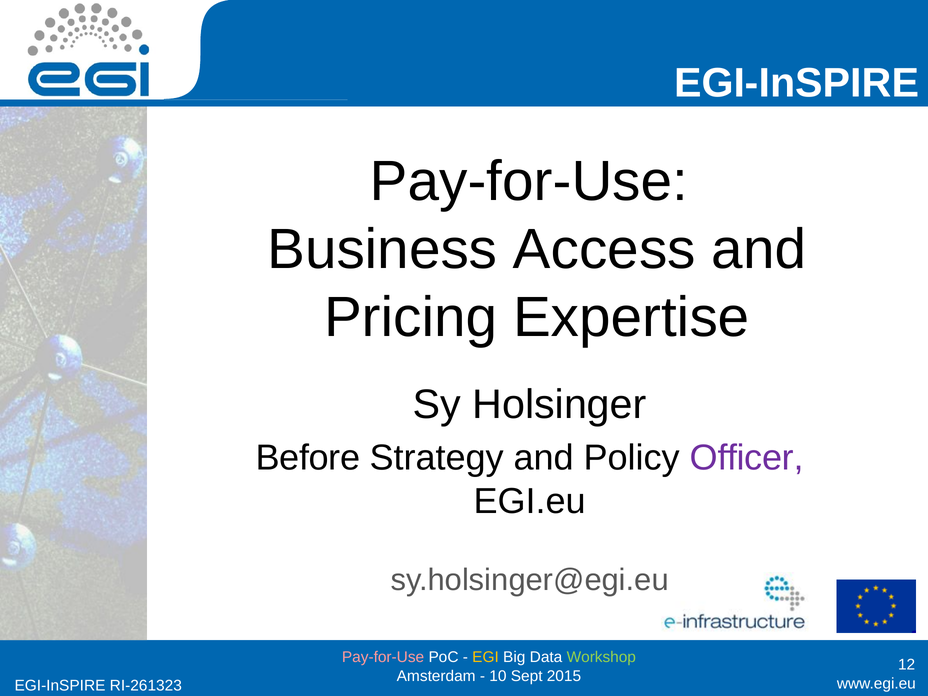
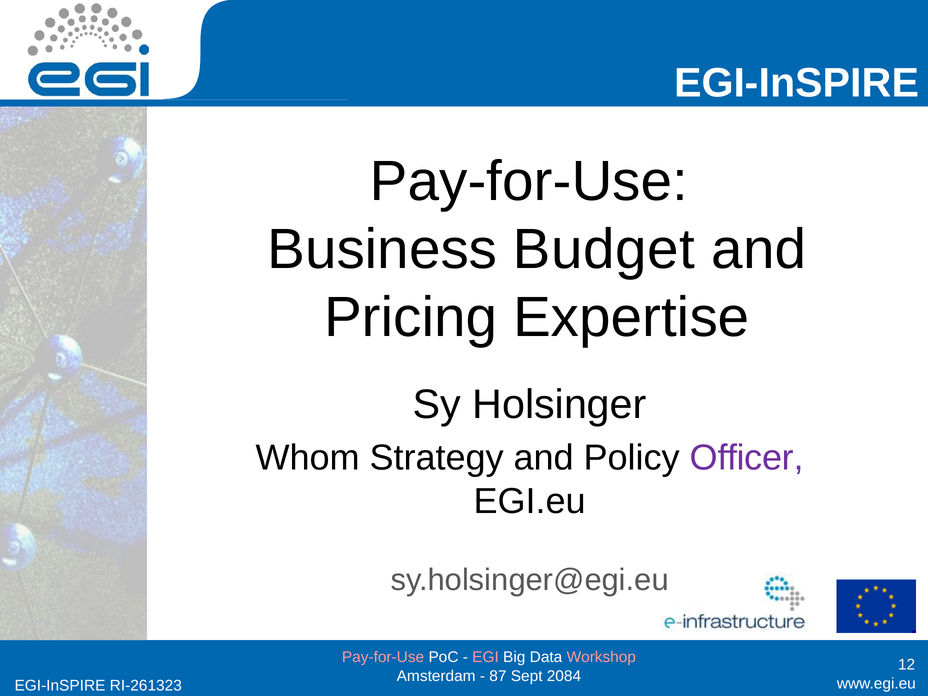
Access: Access -> Budget (604, 250)
Before: Before -> Whom (308, 458)
EGI colour: yellow -> pink (486, 657)
Workshop colour: light green -> pink (601, 657)
10: 10 -> 87 (498, 676)
2015: 2015 -> 2084 (564, 676)
